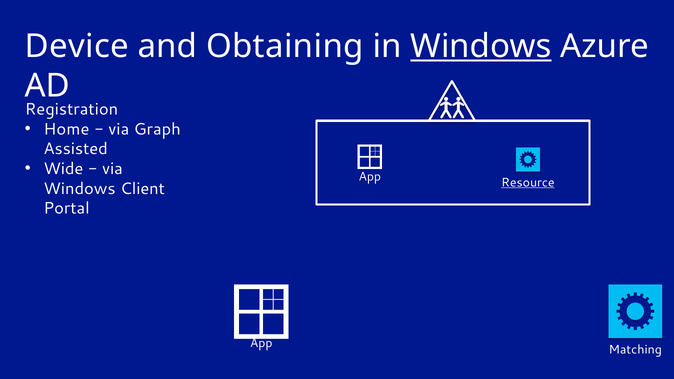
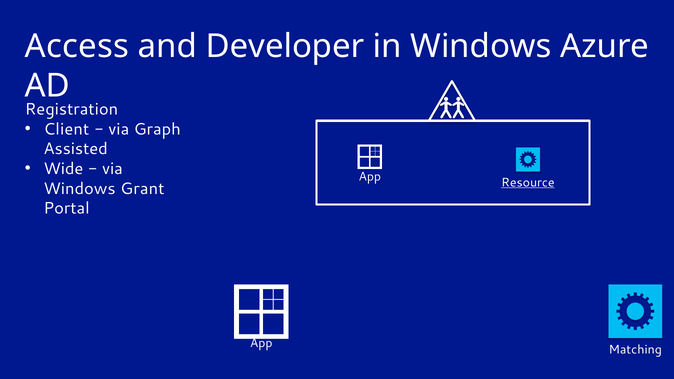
Device: Device -> Access (77, 46)
Obtaining: Obtaining -> Developer (285, 46)
Windows underline: present -> none (481, 46)
Home: Home -> Client (66, 129)
Client: Client -> Grant (142, 189)
